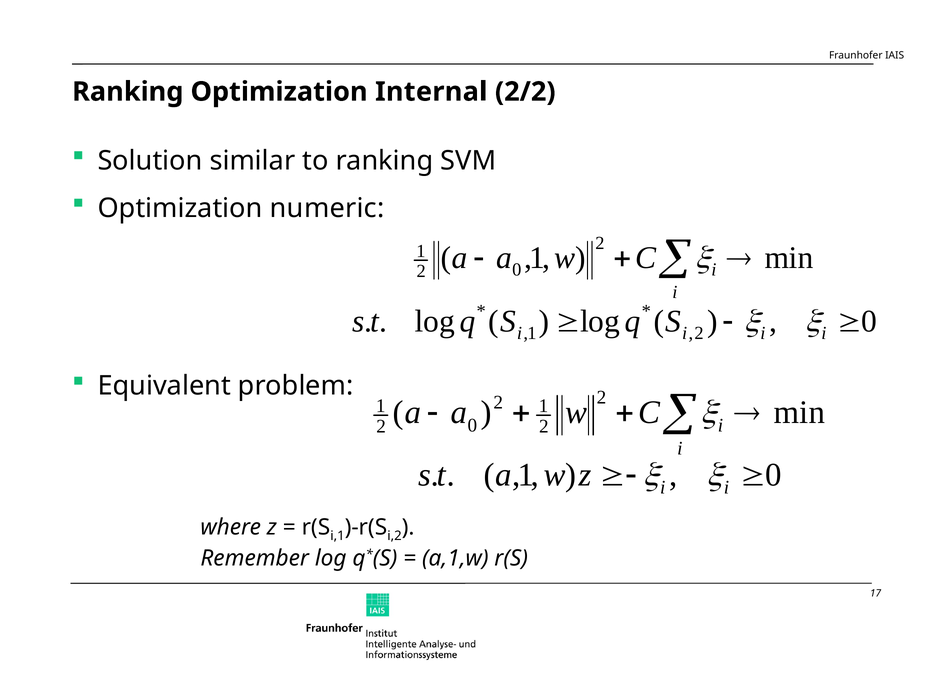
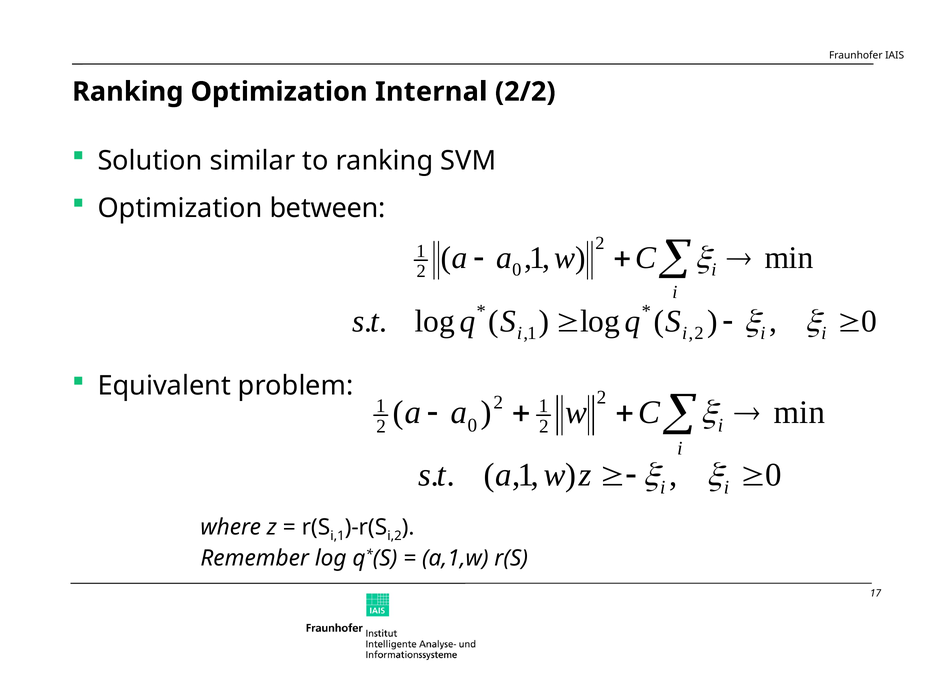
numeric: numeric -> between (328, 208)
